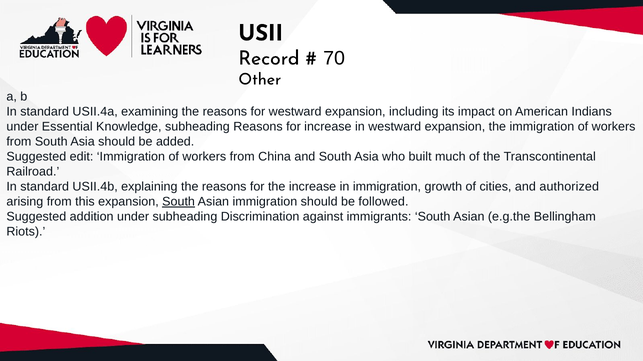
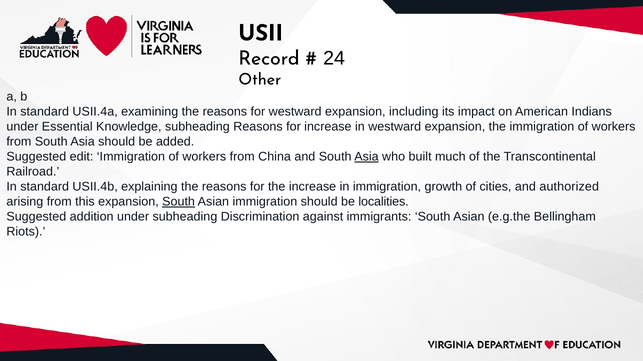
70: 70 -> 24 (334, 58)
Asia underline: none -> present (366, 157)
followed: followed -> localities (384, 202)
